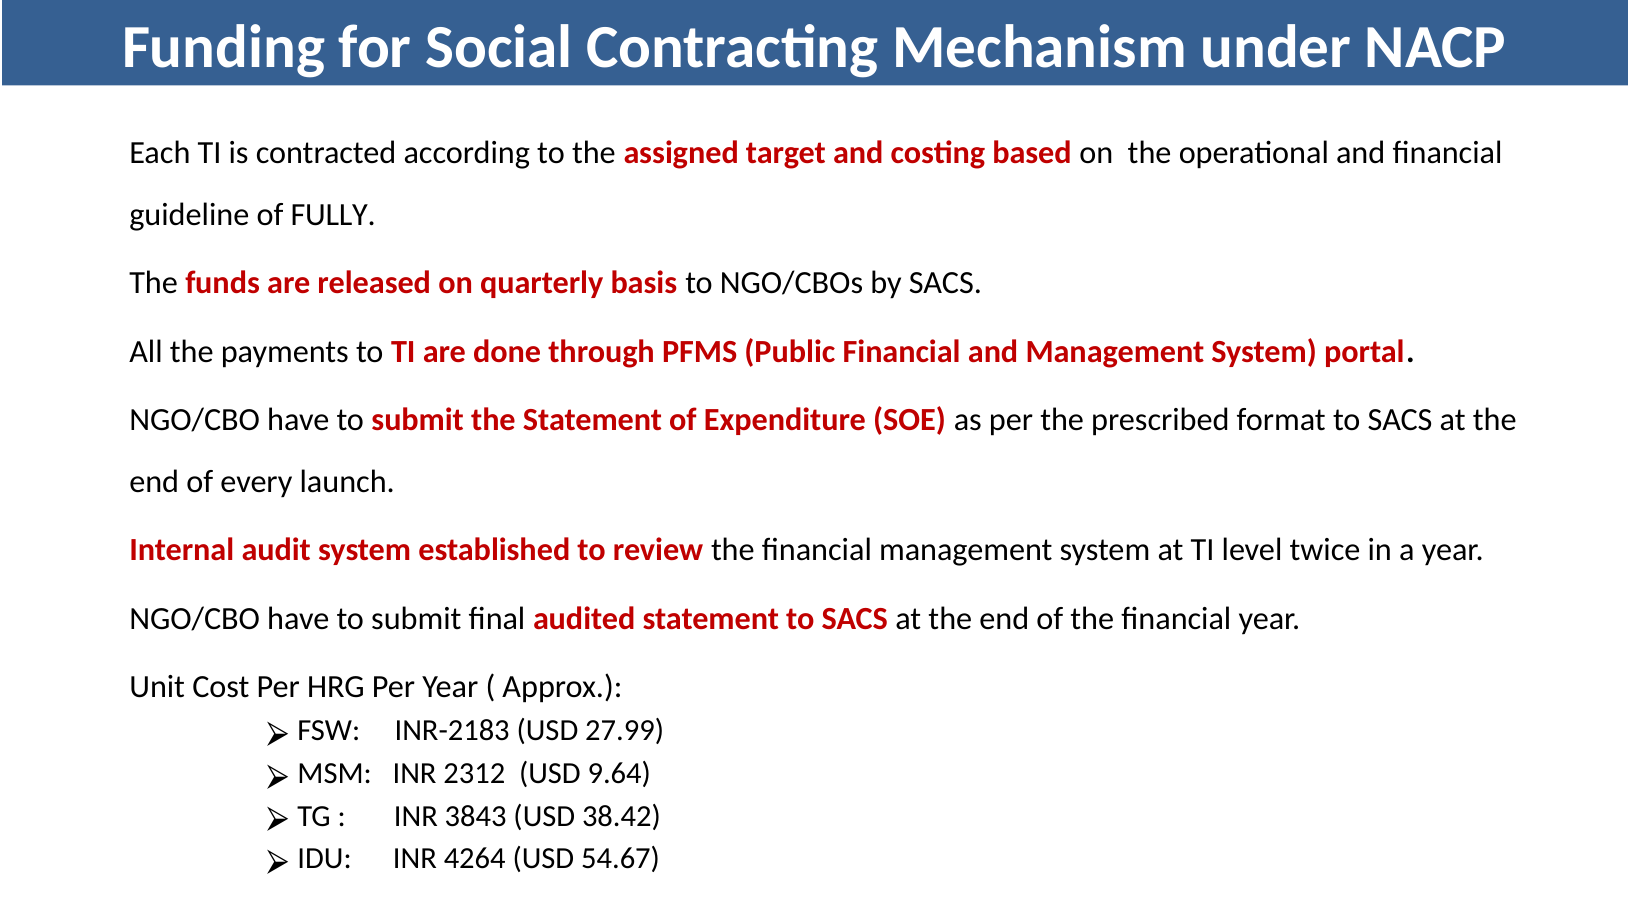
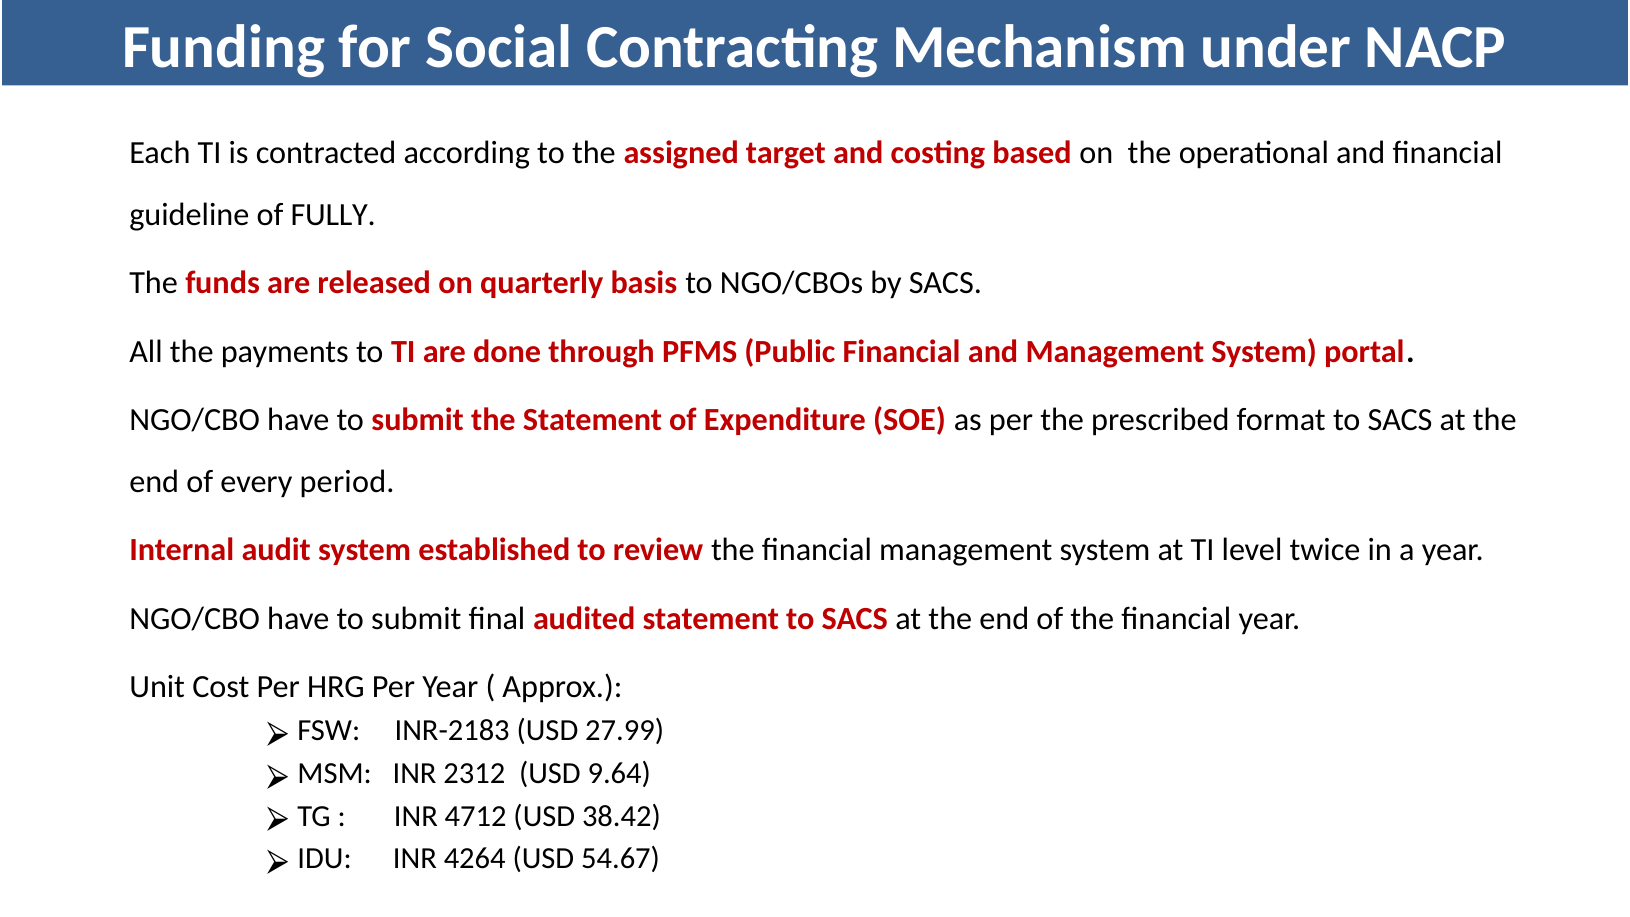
launch: launch -> period (347, 482)
3843: 3843 -> 4712 (476, 816)
